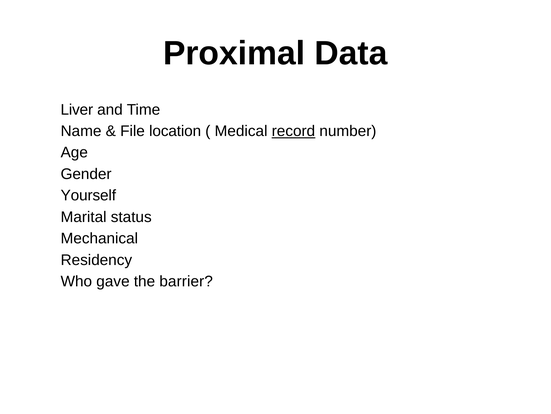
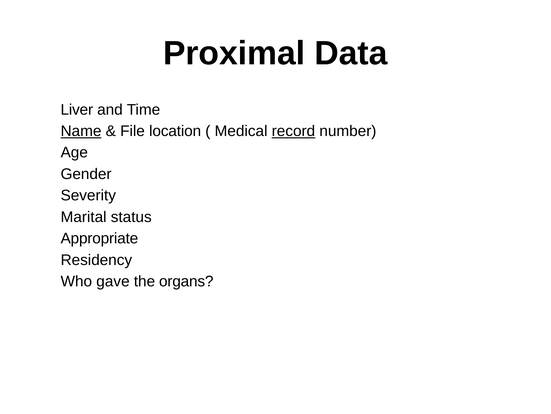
Name underline: none -> present (81, 131)
Yourself: Yourself -> Severity (88, 195)
Mechanical: Mechanical -> Appropriate (99, 238)
barrier: barrier -> organs (186, 281)
